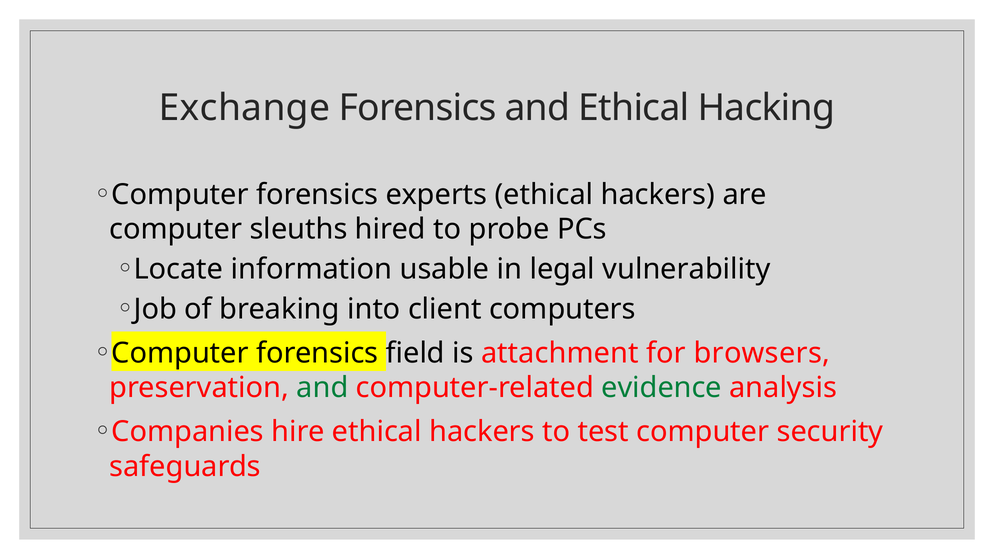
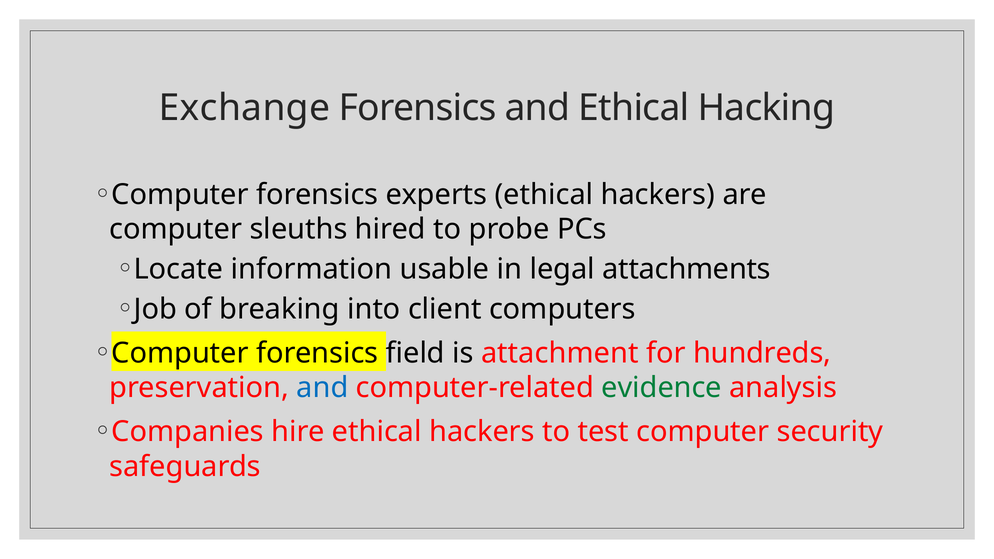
vulnerability: vulnerability -> attachments (687, 269)
browsers: browsers -> hundreds (762, 353)
and colour: green -> blue (322, 388)
